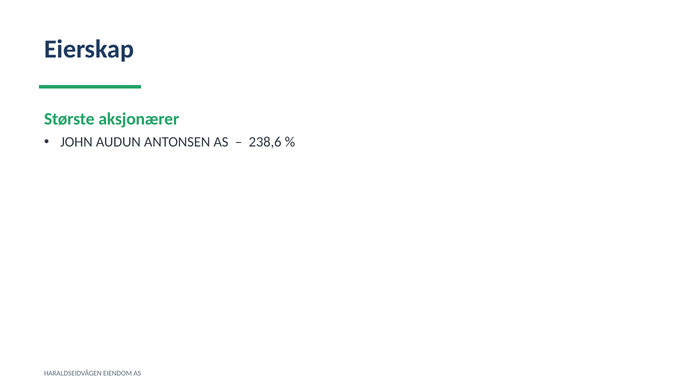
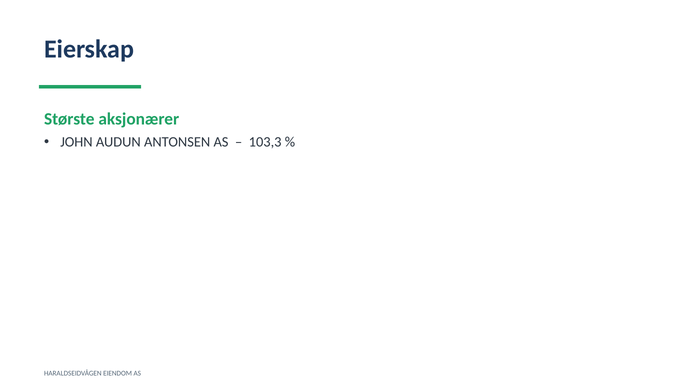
238,6: 238,6 -> 103,3 (265, 142)
